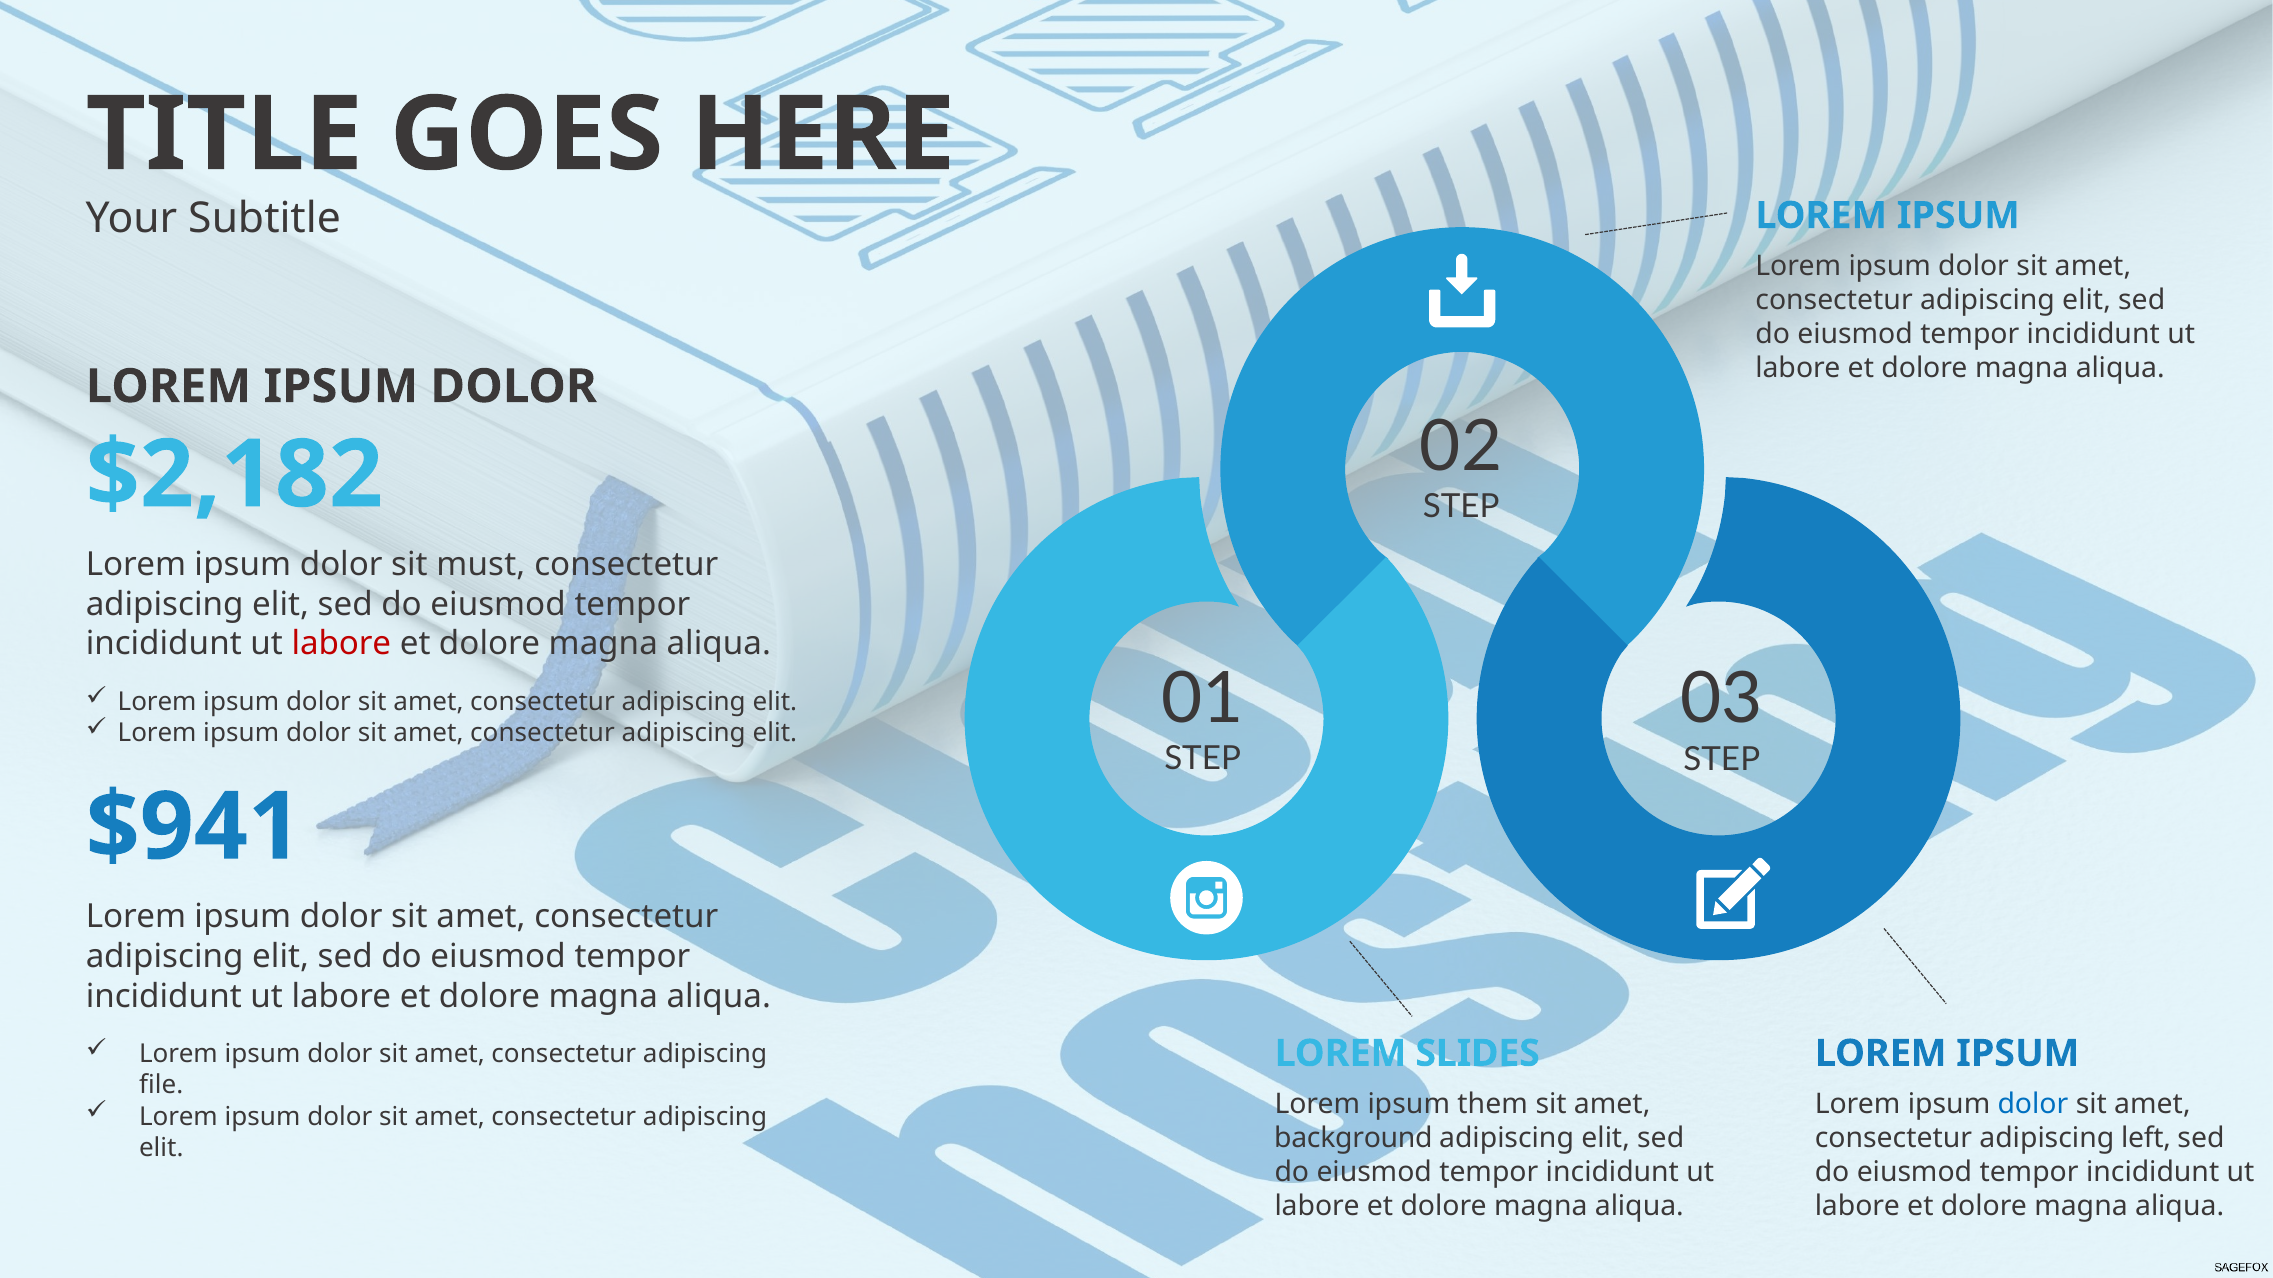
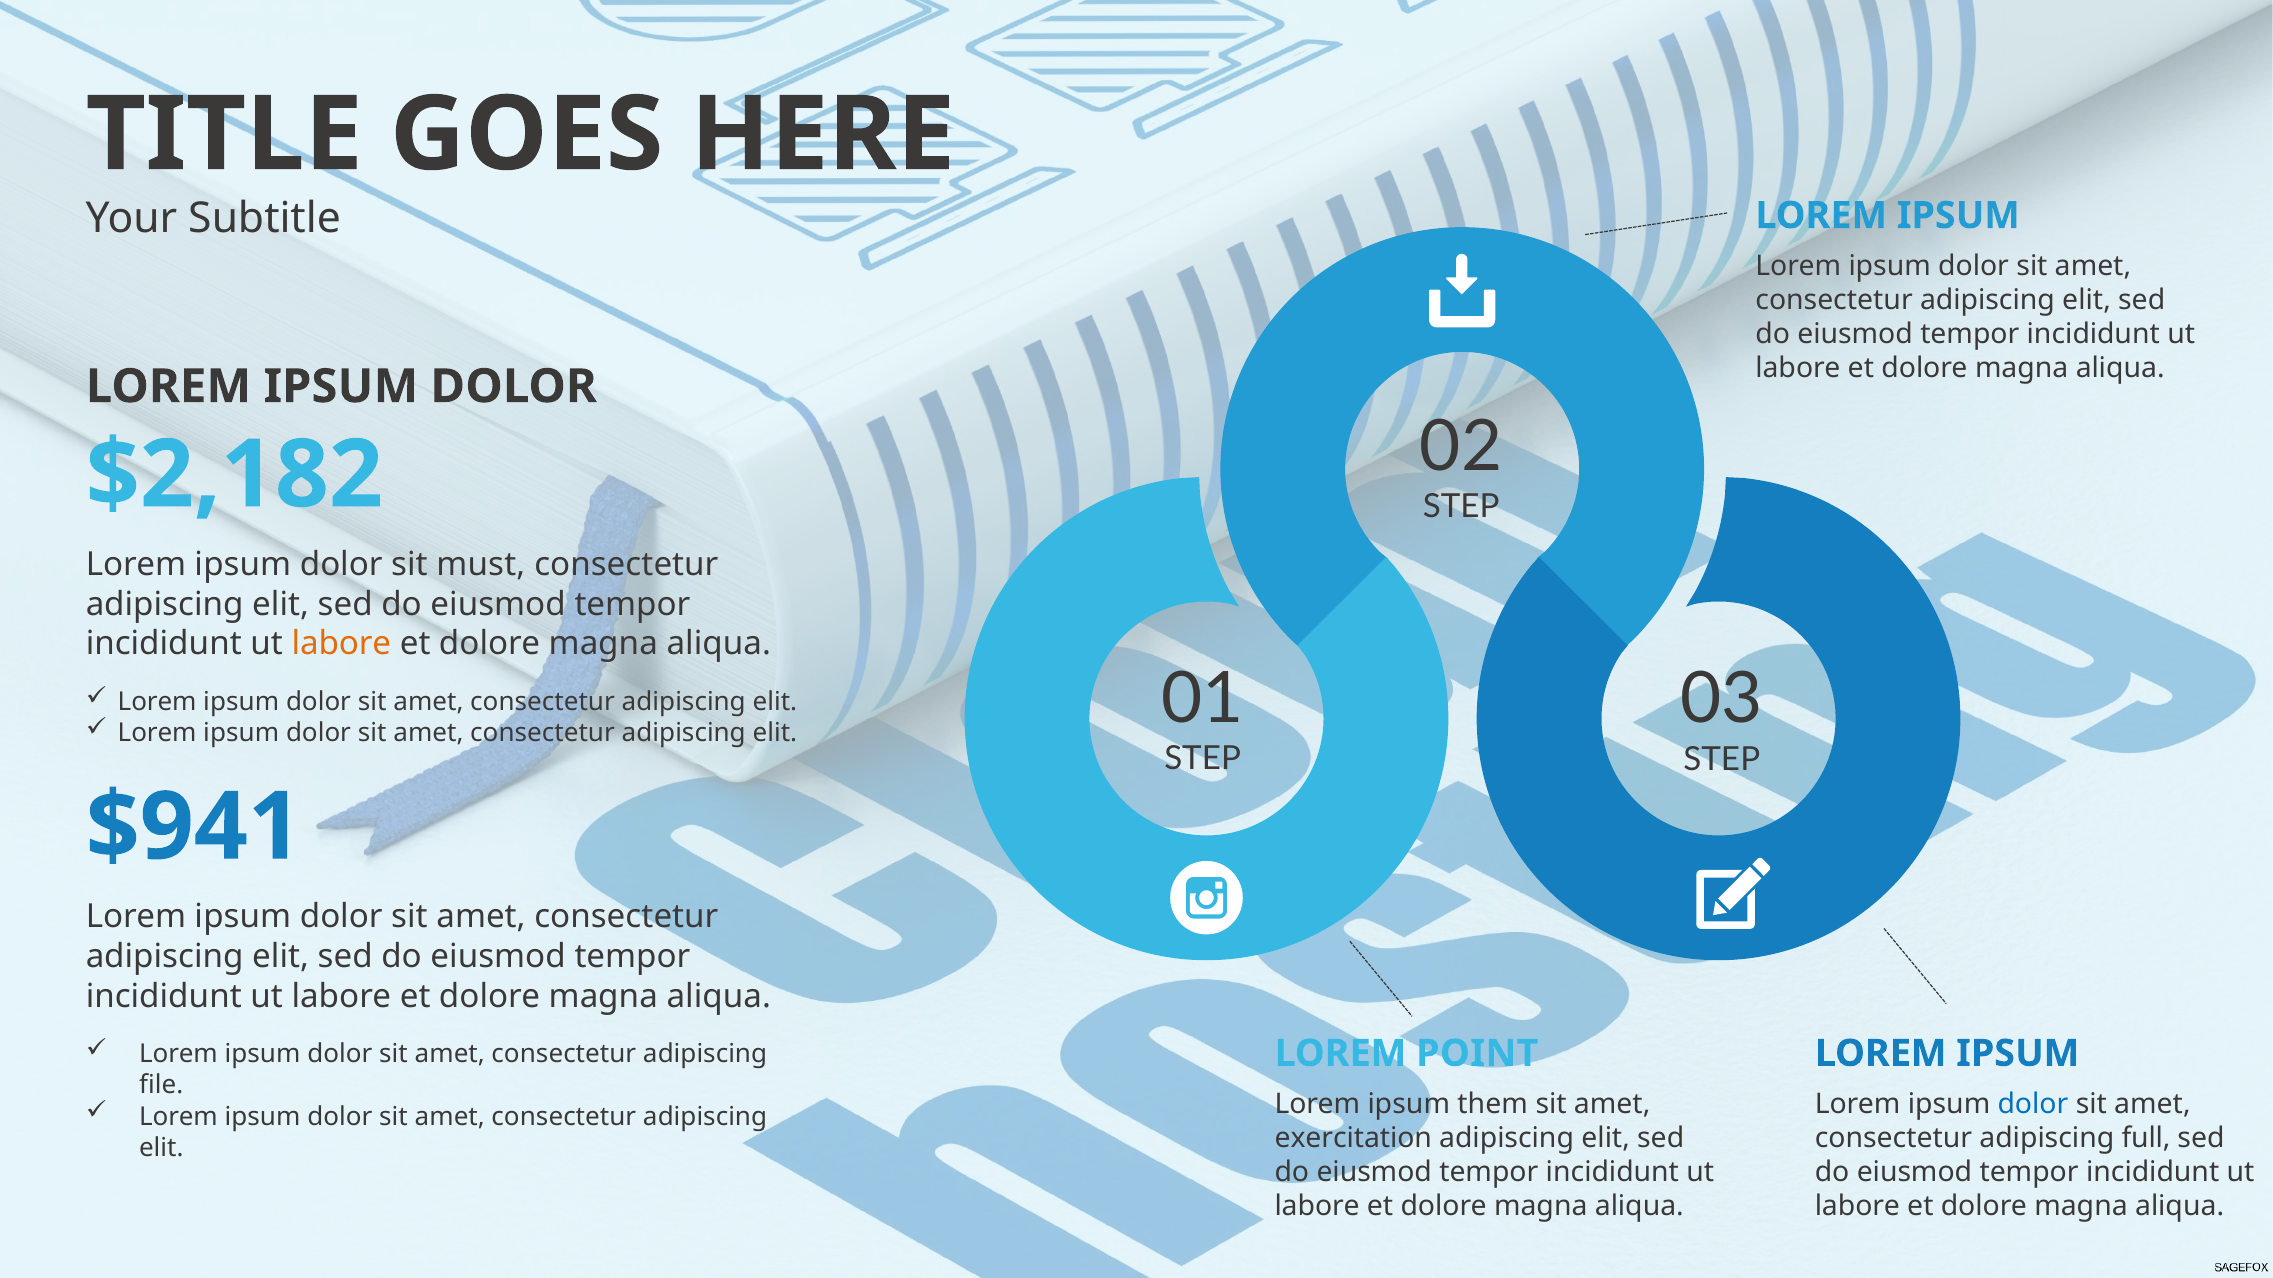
labore colour: red -> orange (341, 644)
SLIDES: SLIDES -> POINT (1477, 1054)
background: background -> exercitation (1353, 1138)
left: left -> full (2146, 1138)
